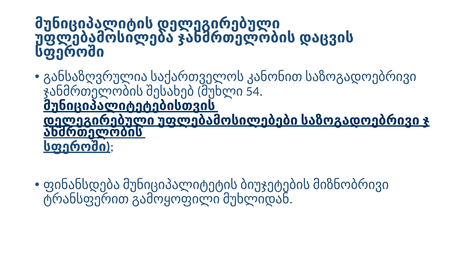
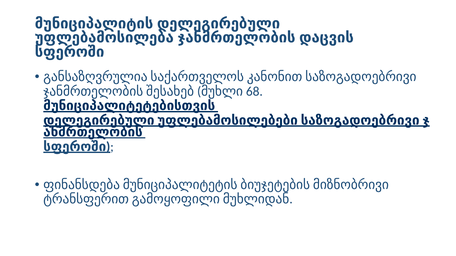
54: 54 -> 68 (254, 91)
